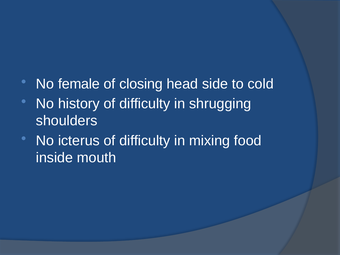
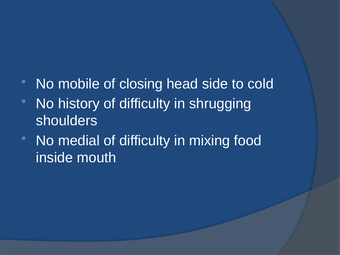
female: female -> mobile (79, 84)
icterus: icterus -> medial (79, 141)
